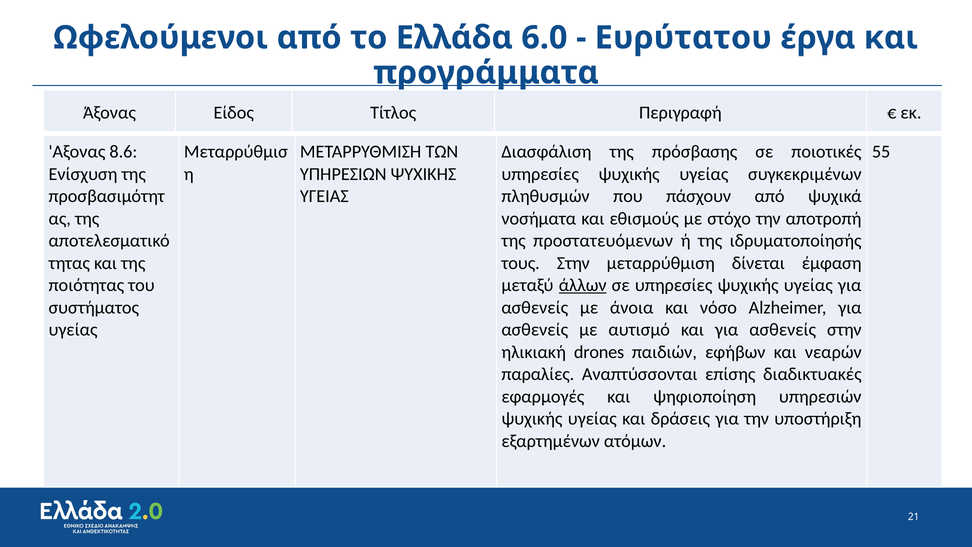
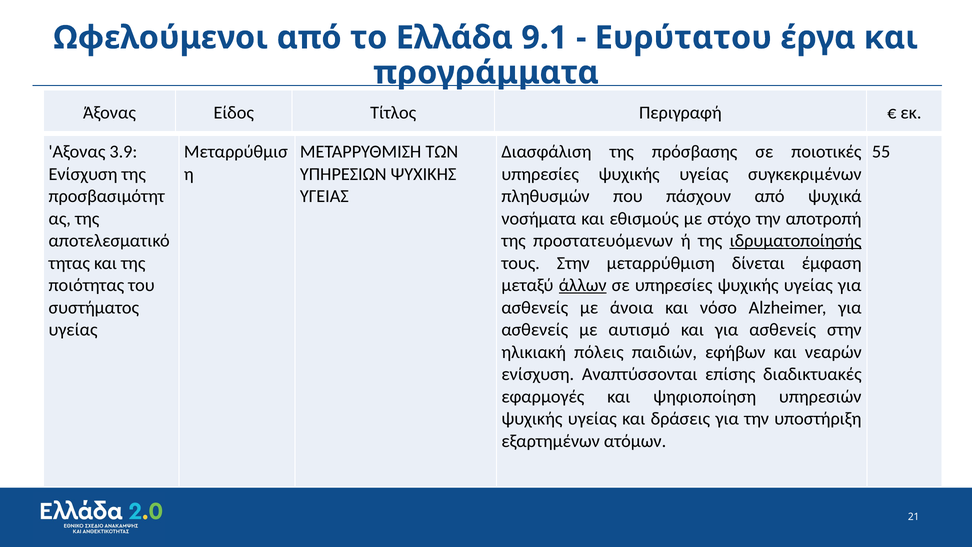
6.0: 6.0 -> 9.1 (544, 38)
8.6: 8.6 -> 3.9 (123, 152)
ιδρυματοποίησής underline: none -> present (796, 241)
drones: drones -> πόλεις (599, 352)
παραλίες: παραλίες -> ενίσχυση (538, 374)
